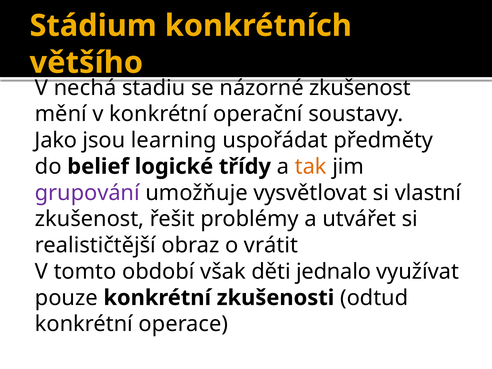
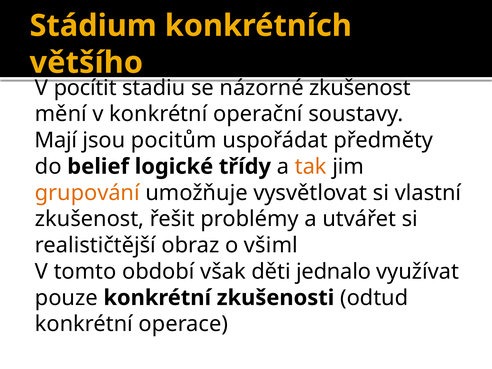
nechá: nechá -> pocítit (85, 88)
Jako: Jako -> Mají (56, 140)
learning: learning -> pocitům (174, 140)
grupování colour: purple -> orange (87, 193)
vrátit: vrátit -> všiml (271, 245)
